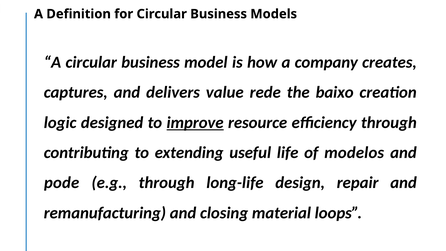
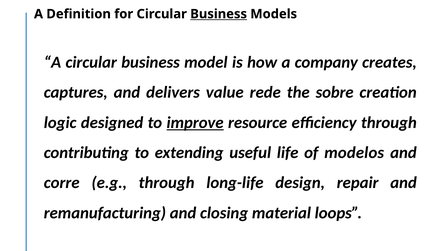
Business underline: none -> present (219, 14)
baixo: baixo -> sobre (335, 92)
pode: pode -> corre (62, 183)
